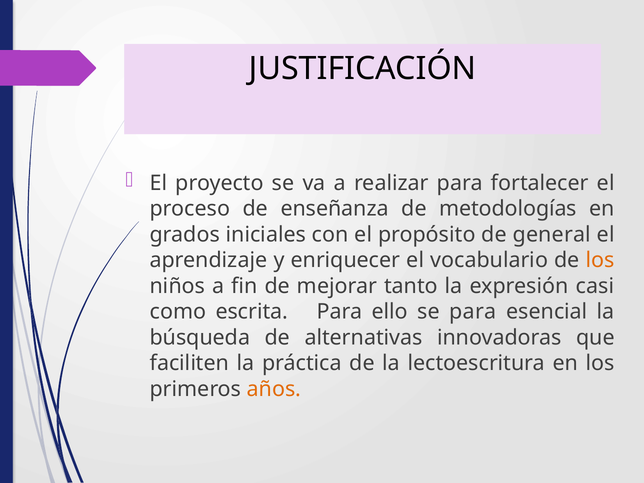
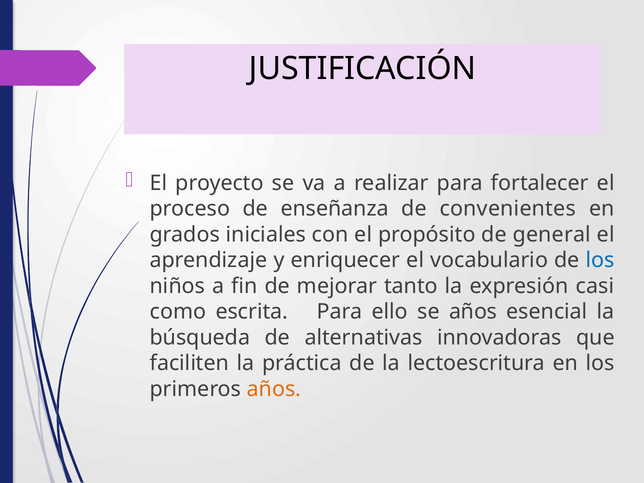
metodologías: metodologías -> convenientes (508, 209)
los colour: orange -> blue (600, 260)
se para: para -> años (473, 312)
